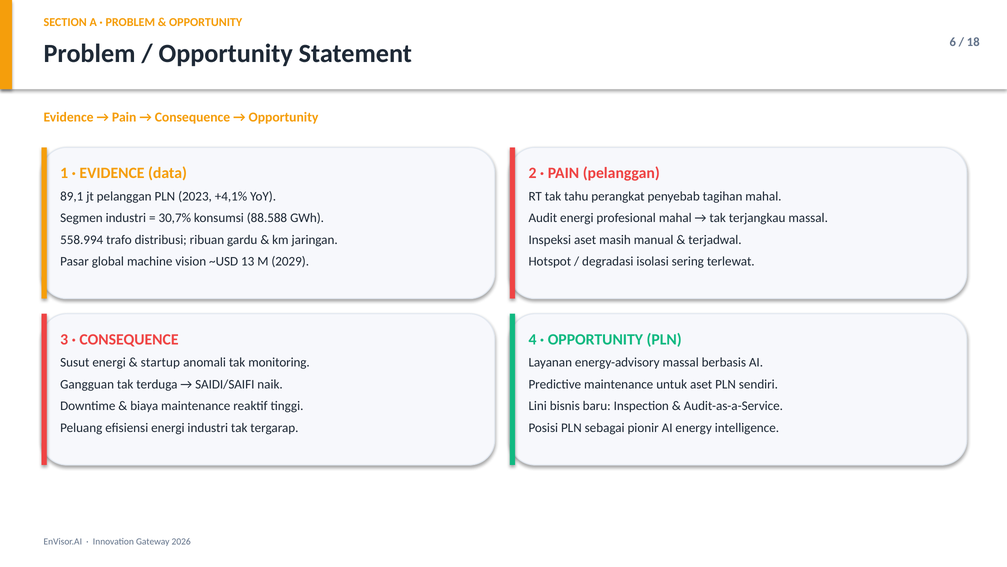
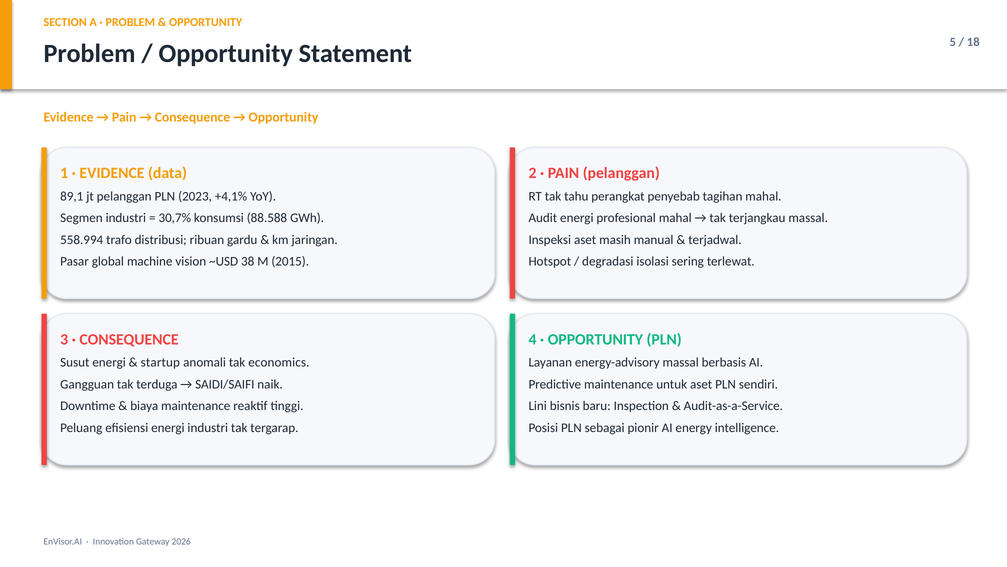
6: 6 -> 5 (953, 42)
13: 13 -> 38 (248, 261)
2029: 2029 -> 2015 (290, 261)
monitoring: monitoring -> economics (279, 362)
